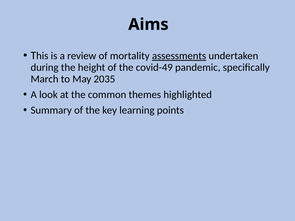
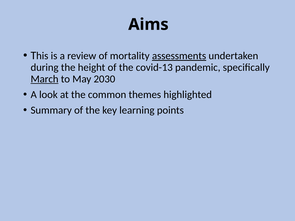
covid-49: covid-49 -> covid-13 (154, 68)
March underline: none -> present (45, 79)
2035: 2035 -> 2030 (104, 79)
